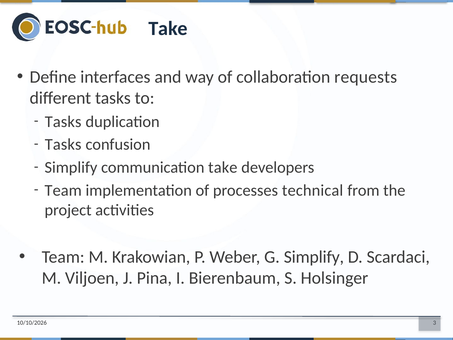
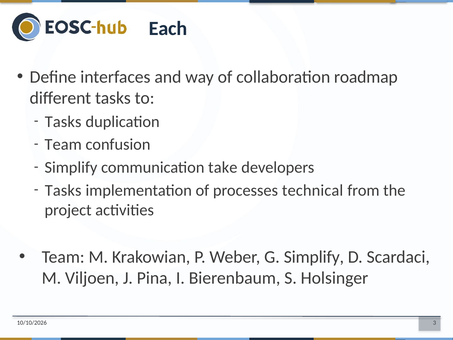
Take: Take -> Each (168, 29)
requests: requests -> roadmap (366, 77)
Tasks: Tasks -> Team (63, 144)
Team: Team -> Tasks (63, 190)
